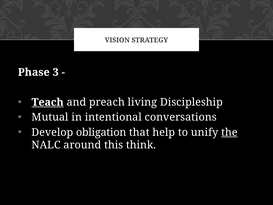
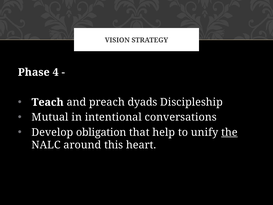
3: 3 -> 4 (56, 72)
Teach underline: present -> none (48, 102)
living: living -> dyads (142, 102)
think: think -> heart (141, 145)
